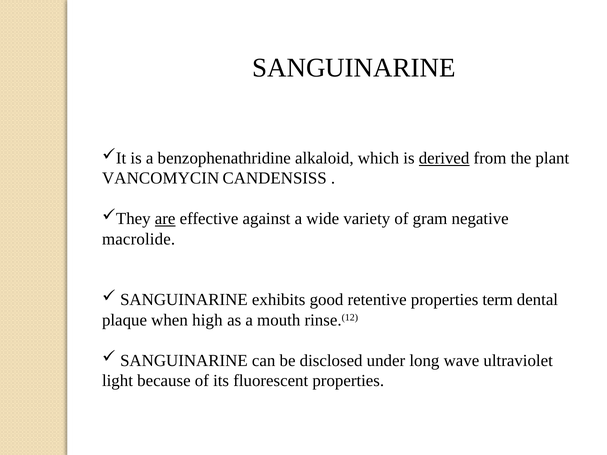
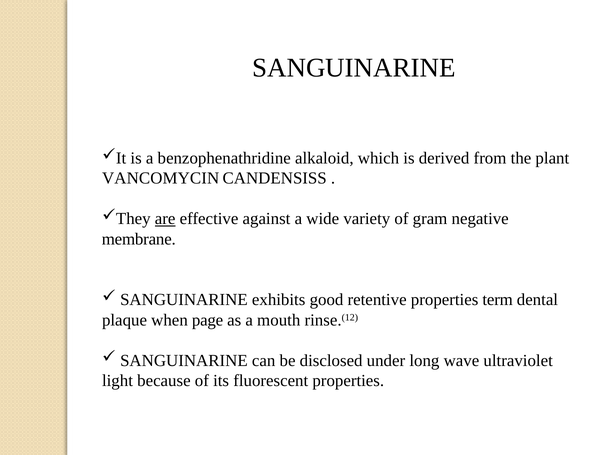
derived underline: present -> none (444, 158)
macrolide: macrolide -> membrane (139, 239)
high: high -> page (208, 320)
